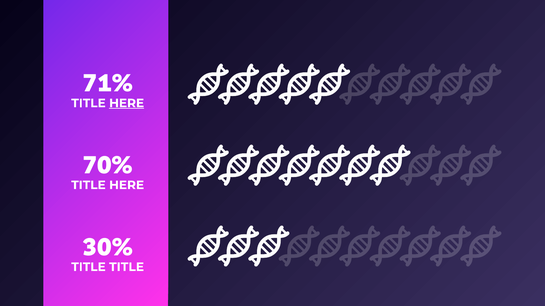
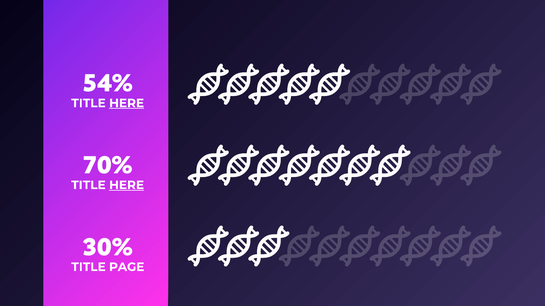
71%: 71% -> 54% (108, 84)
HERE underline: none -> present (127, 185)
TITLE TITLE: TITLE -> PAGE (127, 267)
